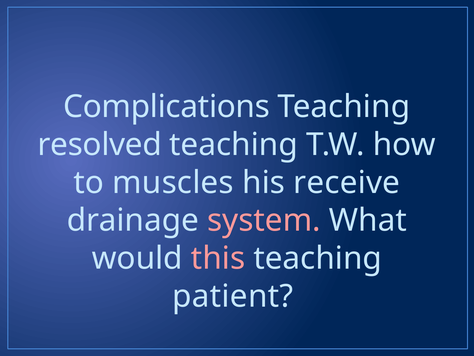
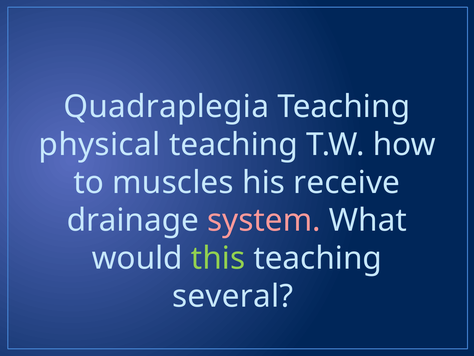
Complications: Complications -> Quadraplegia (166, 106)
resolved: resolved -> physical (99, 144)
this colour: pink -> light green (218, 258)
patient: patient -> several (233, 296)
